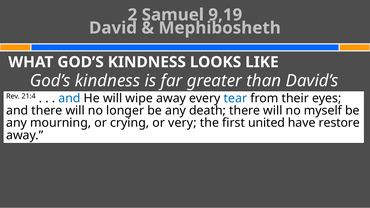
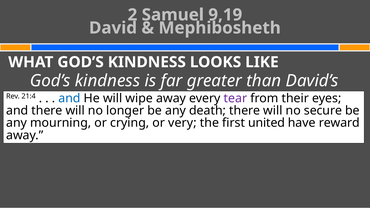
tear colour: blue -> purple (235, 98)
myself: myself -> secure (323, 111)
restore: restore -> reward (339, 123)
